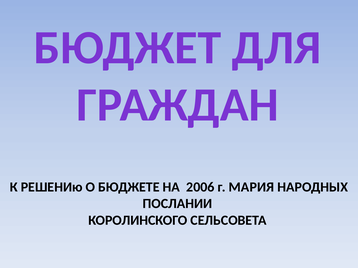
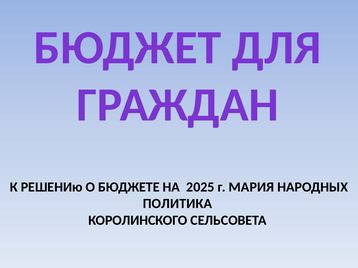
2006: 2006 -> 2025 (200, 187)
ПОСЛАНИИ: ПОСЛАНИИ -> ПОЛИТИКА (177, 204)
